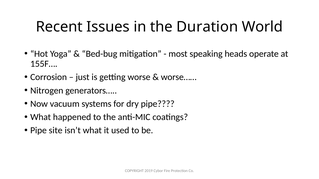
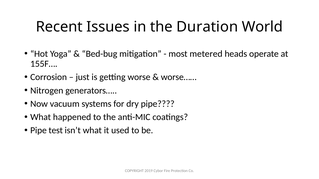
speaking: speaking -> metered (206, 54)
site: site -> test (56, 131)
